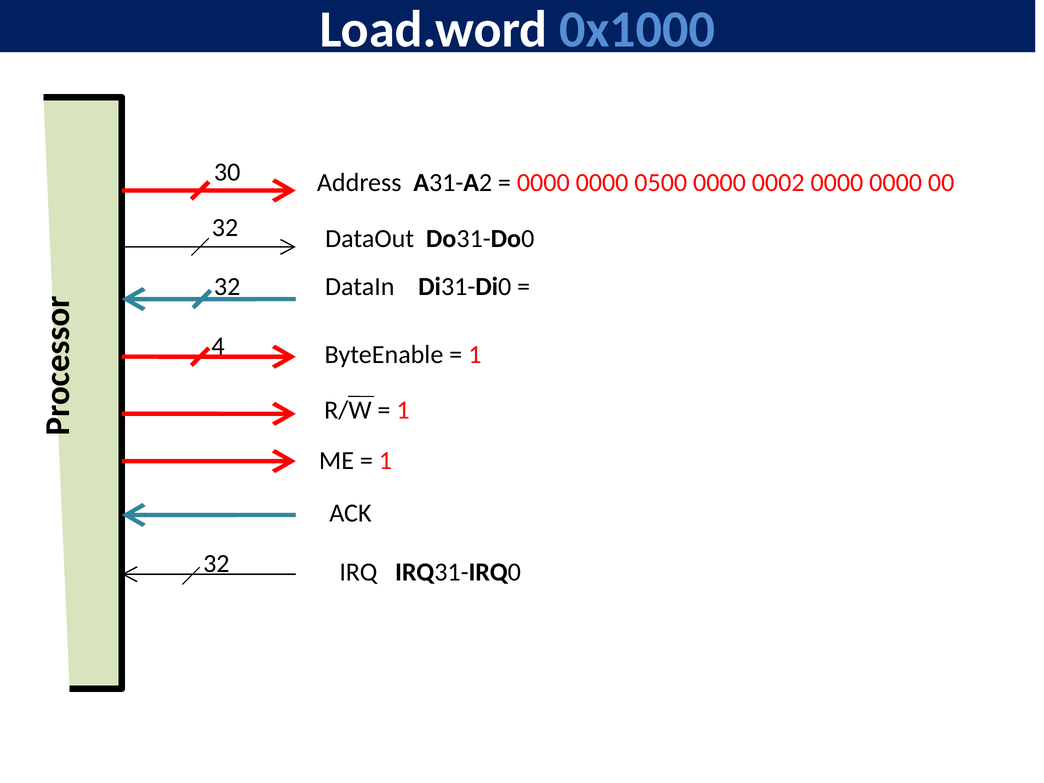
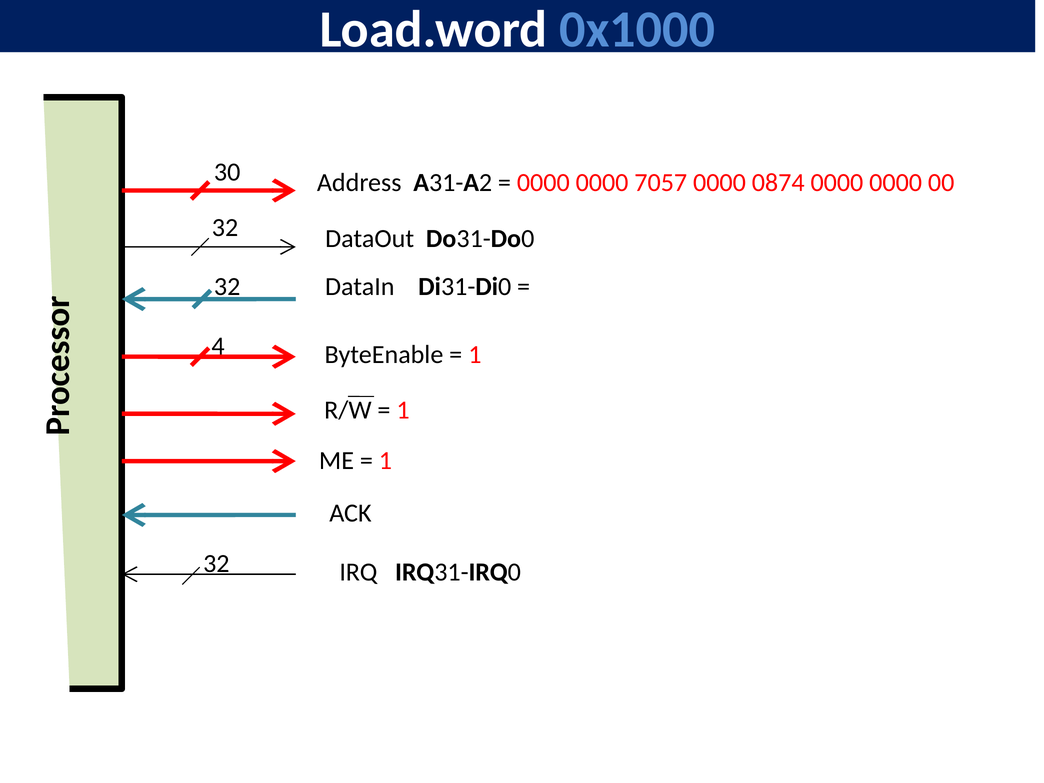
0500: 0500 -> 7057 (661, 182)
0002: 0002 -> 0874 (778, 182)
